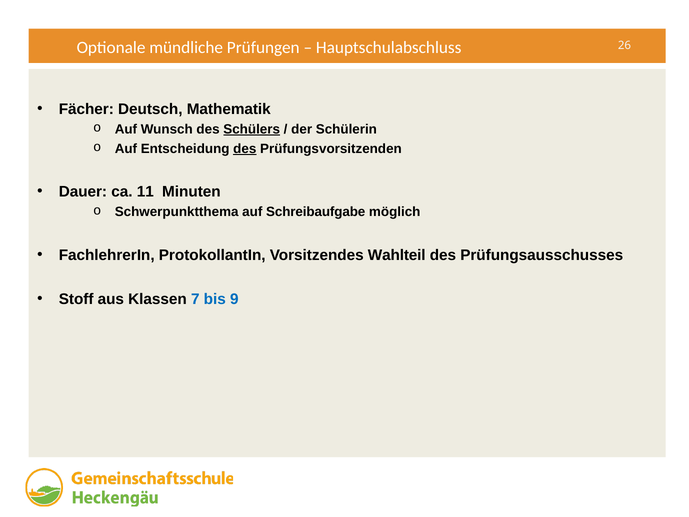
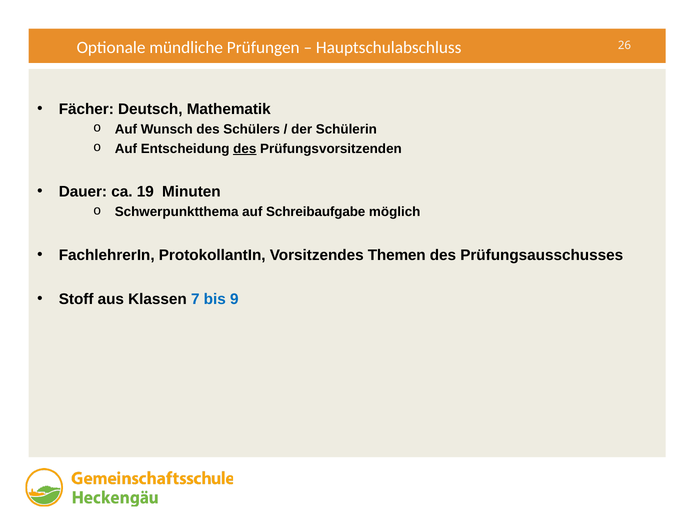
Schülers underline: present -> none (252, 129)
11: 11 -> 19 (145, 192)
Wahlteil: Wahlteil -> Themen (397, 255)
